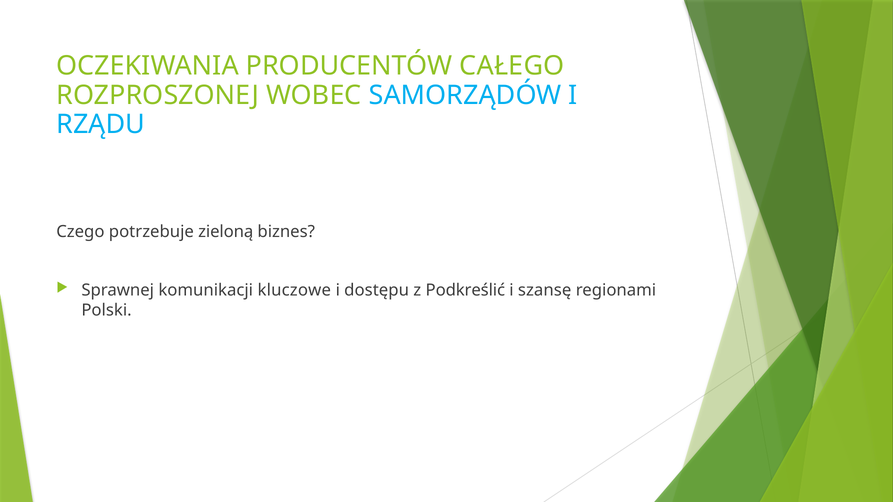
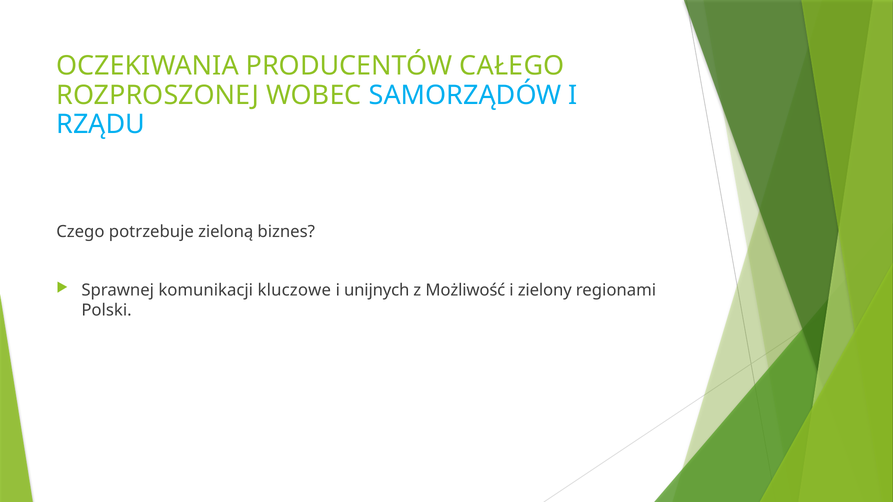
dostępu: dostępu -> unijnych (377, 290)
Podkreślić: Podkreślić -> Możliwość (465, 290)
szansę: szansę -> zielony (545, 290)
